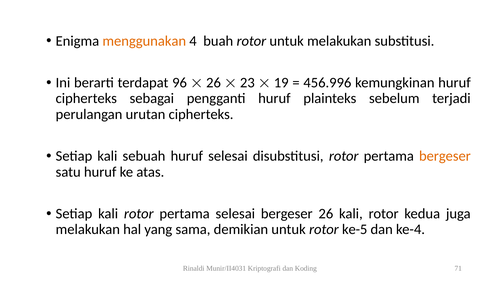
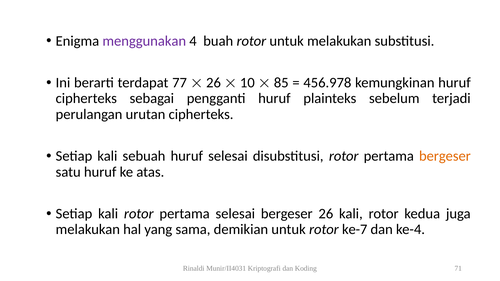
menggunakan colour: orange -> purple (144, 41)
96: 96 -> 77 (180, 83)
23: 23 -> 10 (247, 83)
19: 19 -> 85 (281, 83)
456.996: 456.996 -> 456.978 (327, 83)
ke-5: ke-5 -> ke-7 (355, 230)
